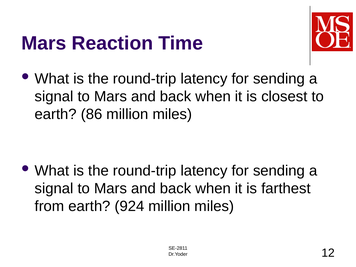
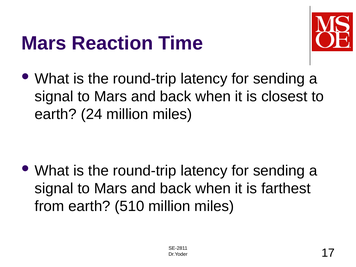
86: 86 -> 24 (92, 114)
924: 924 -> 510 (129, 206)
12: 12 -> 17 (328, 253)
